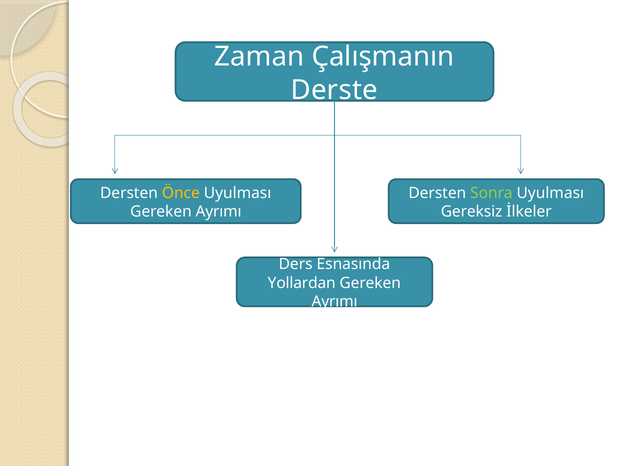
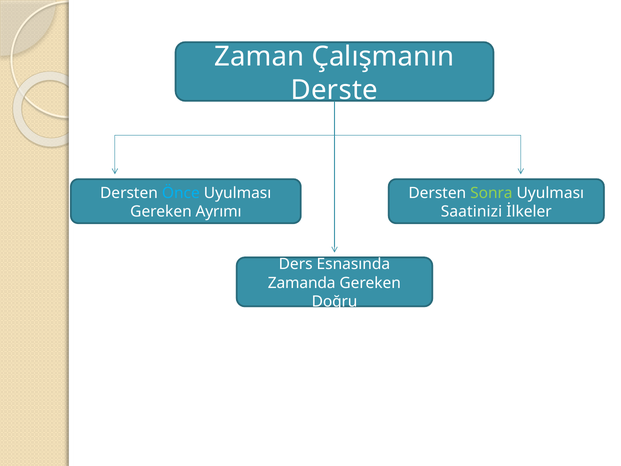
Önce colour: yellow -> light blue (181, 193)
Gereksiz: Gereksiz -> Saatinizi (471, 211)
Yollardan: Yollardan -> Zamanda (302, 283)
Ayrımı: Ayrımı -> Doğru (335, 301)
